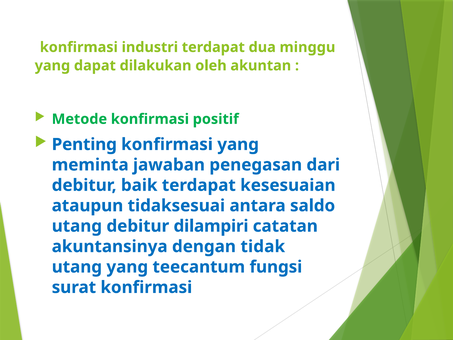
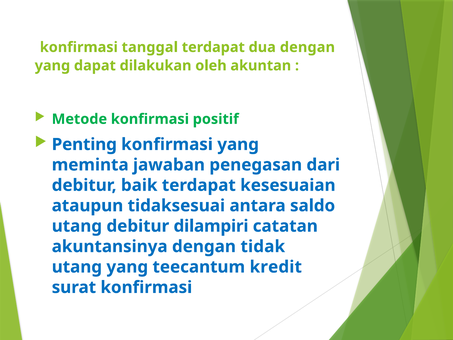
industri: industri -> tanggal (150, 47)
dua minggu: minggu -> dengan (307, 47)
fungsi: fungsi -> kredit (276, 267)
